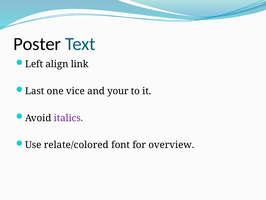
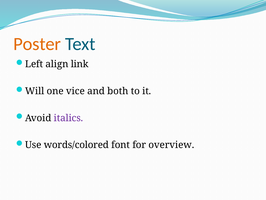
Poster colour: black -> orange (37, 44)
Last: Last -> Will (35, 91)
your: your -> both (118, 91)
relate/colored: relate/colored -> words/colored (76, 145)
